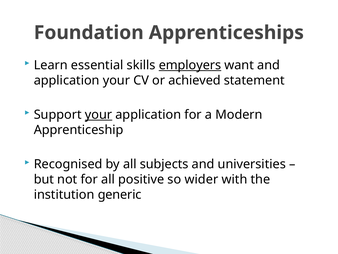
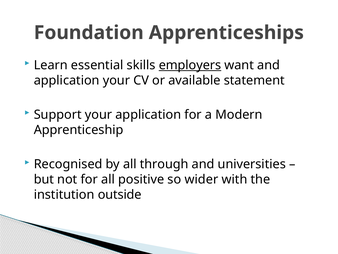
achieved: achieved -> available (195, 80)
your underline: present -> none (99, 114)
subjects: subjects -> through (164, 164)
generic: generic -> outside (120, 194)
